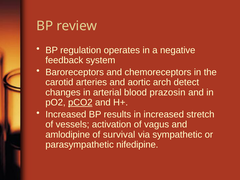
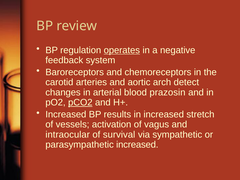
operates underline: none -> present (122, 50)
amlodipine: amlodipine -> intraocular (68, 135)
parasympathetic nifedipine: nifedipine -> increased (137, 145)
